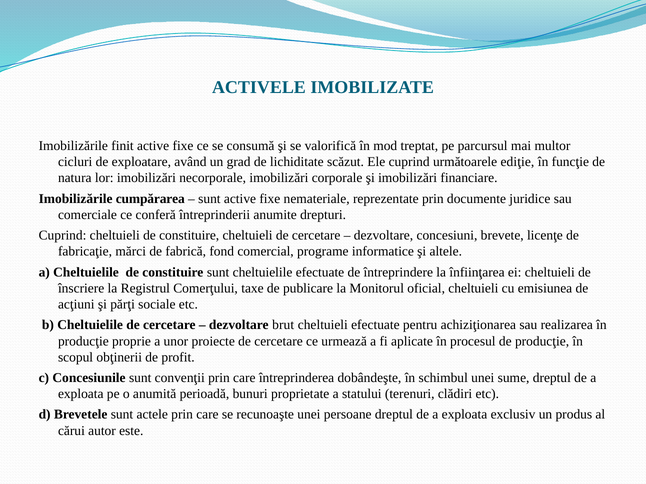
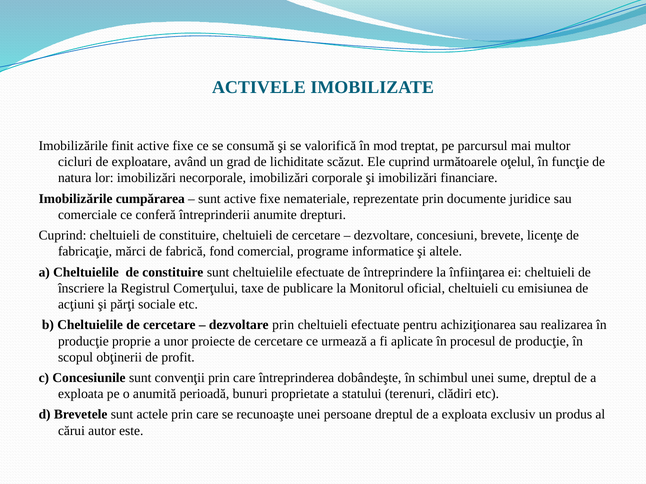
ediţie: ediţie -> oţelul (518, 162)
dezvoltare brut: brut -> prin (283, 325)
